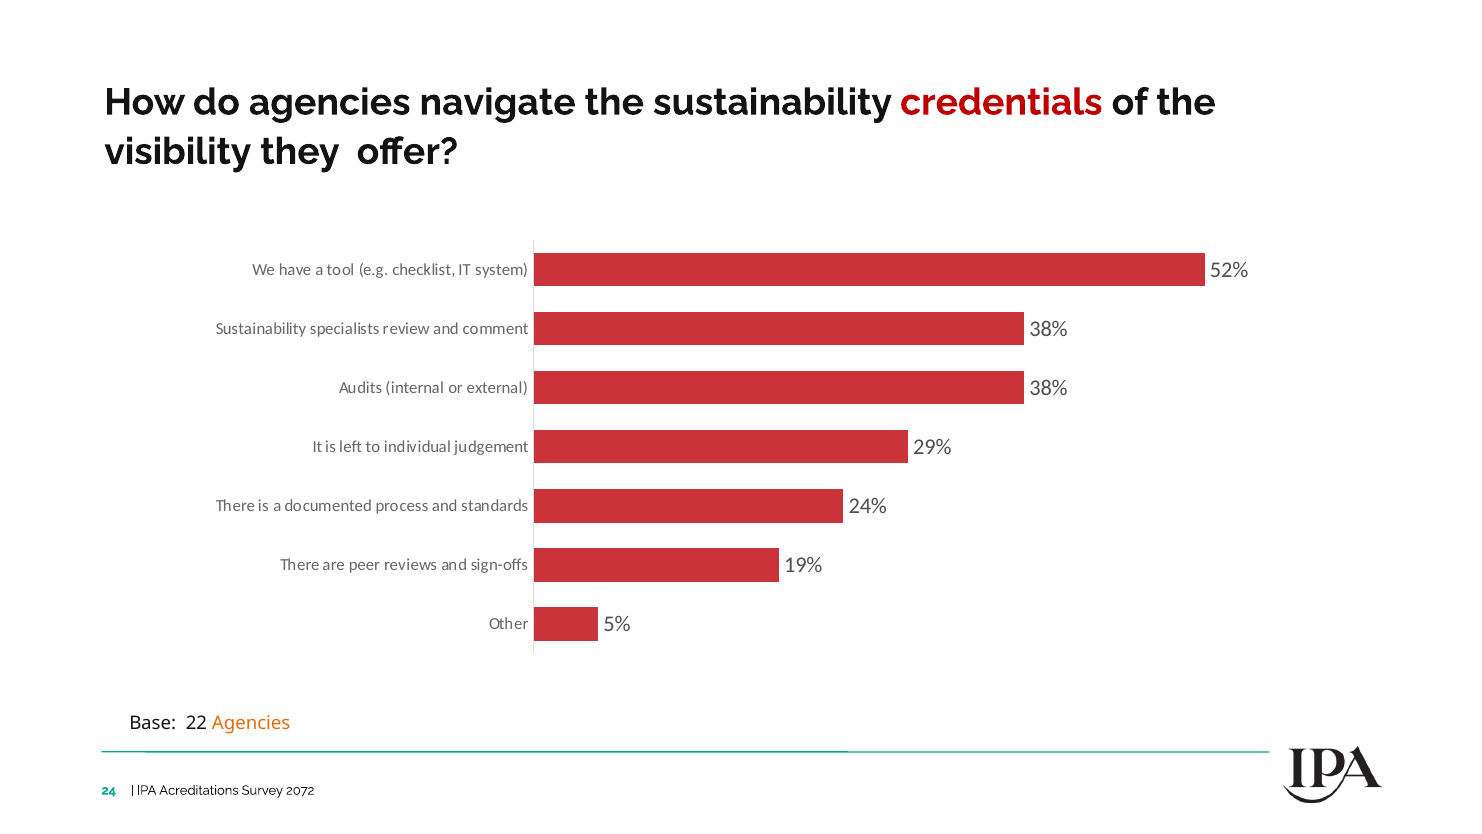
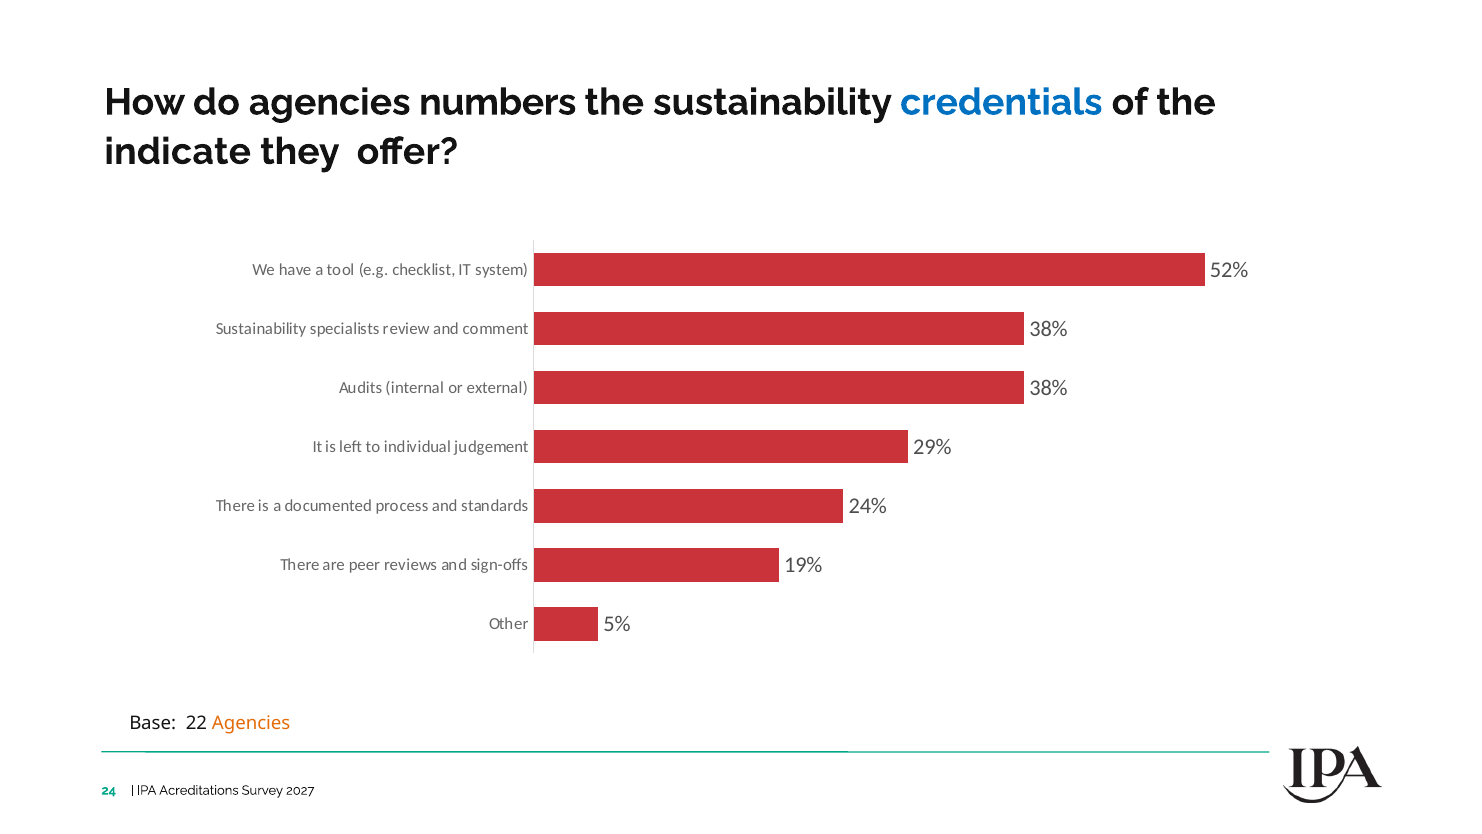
navigate: navigate -> numbers (498, 102)
credentials colour: red -> blue (1001, 102)
visibility: visibility -> indicate (178, 151)
2072: 2072 -> 2027 (300, 790)
